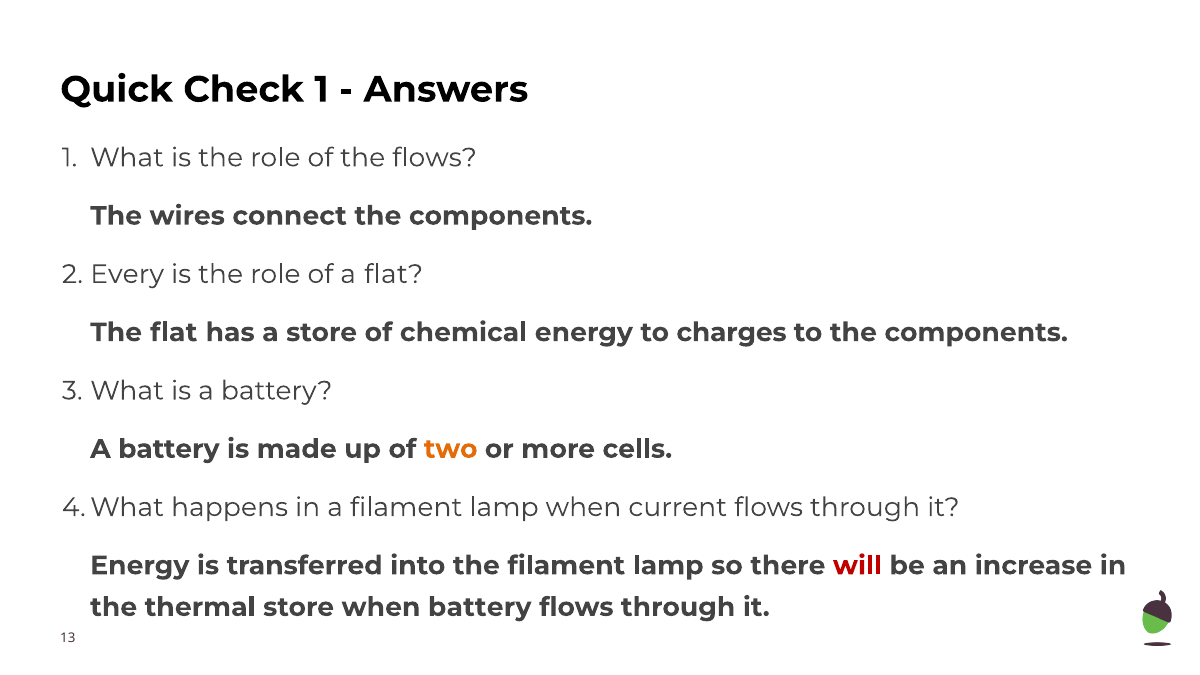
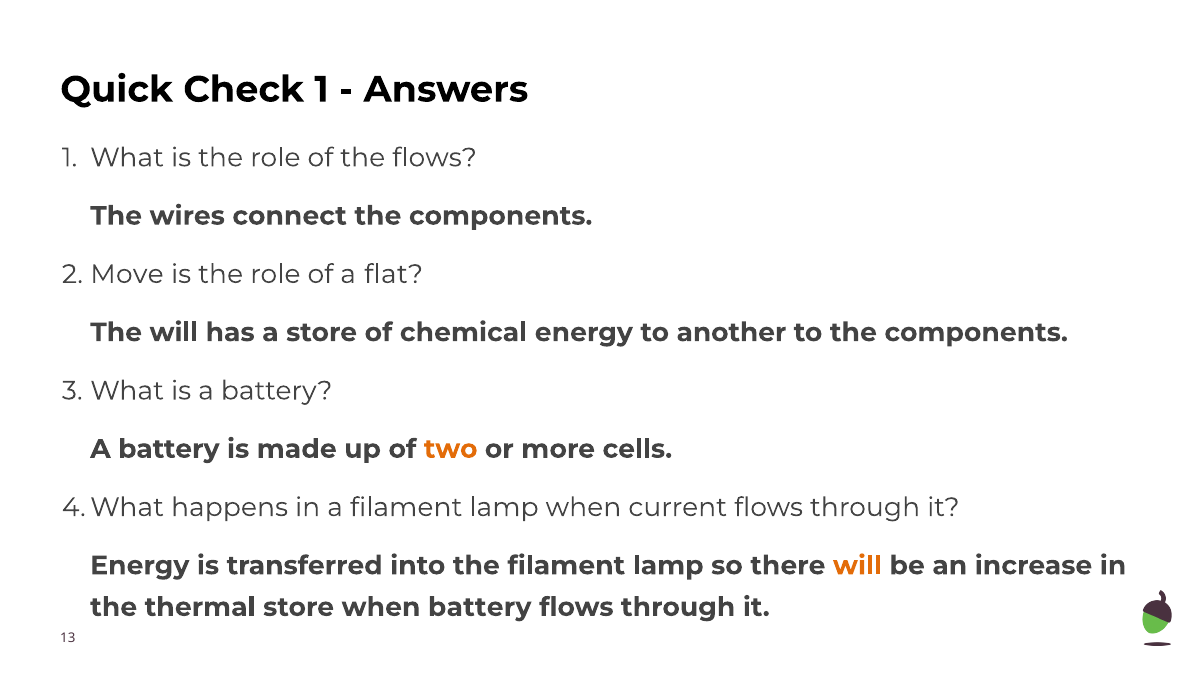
Every: Every -> Move (127, 274)
The flat: flat -> will (174, 332)
charges: charges -> another (731, 332)
will colour: red -> orange (857, 566)
